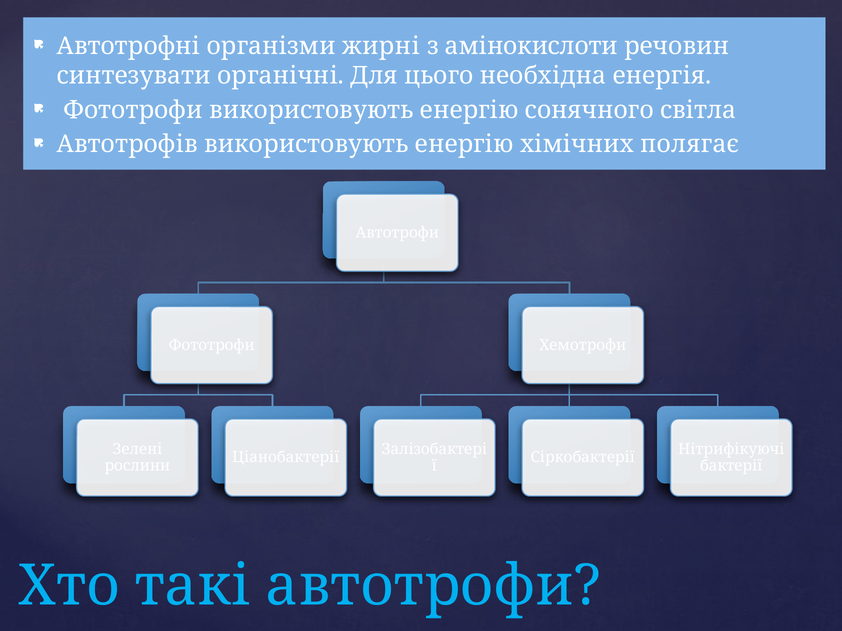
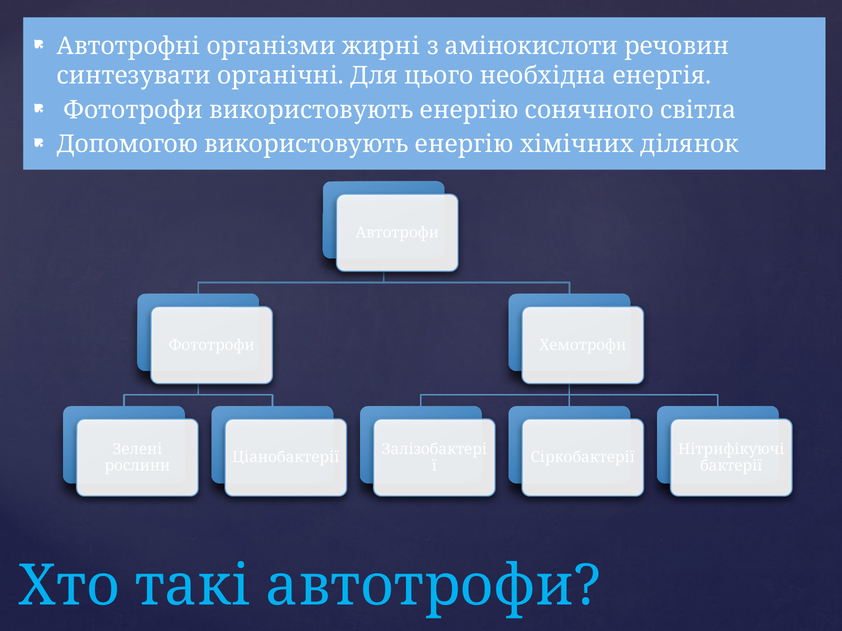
Автотрофів: Автотрофів -> Допомогою (127, 144)
полягає: полягає -> ділянок (690, 144)
